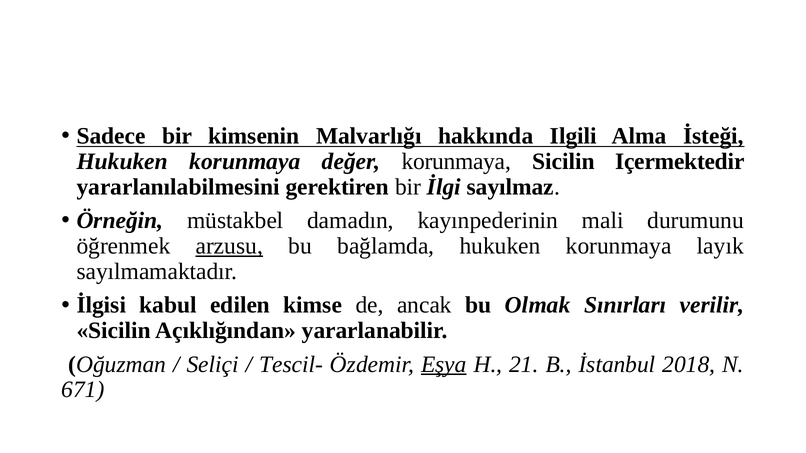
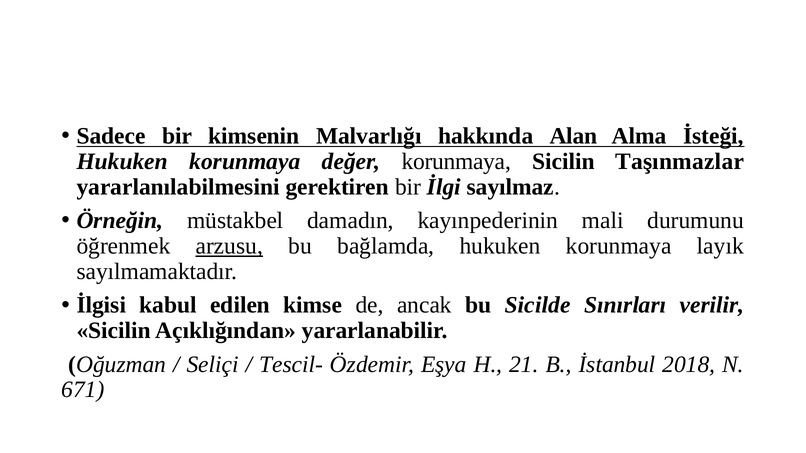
Ilgili: Ilgili -> Alan (573, 136)
Içermektedir: Içermektedir -> Taşınmazlar (680, 162)
Olmak: Olmak -> Sicilde (538, 305)
Eşya underline: present -> none (444, 365)
